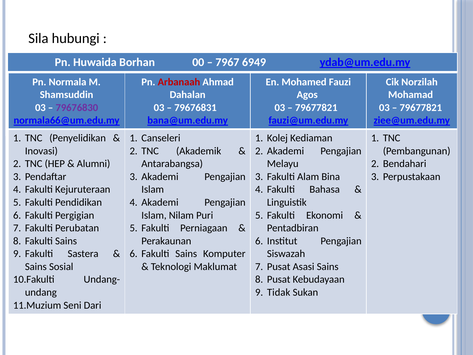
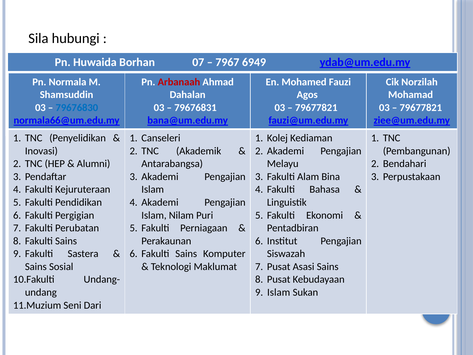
00: 00 -> 07 (198, 62)
79676830 colour: purple -> blue (77, 108)
Tidak: Tidak -> Islam (279, 292)
